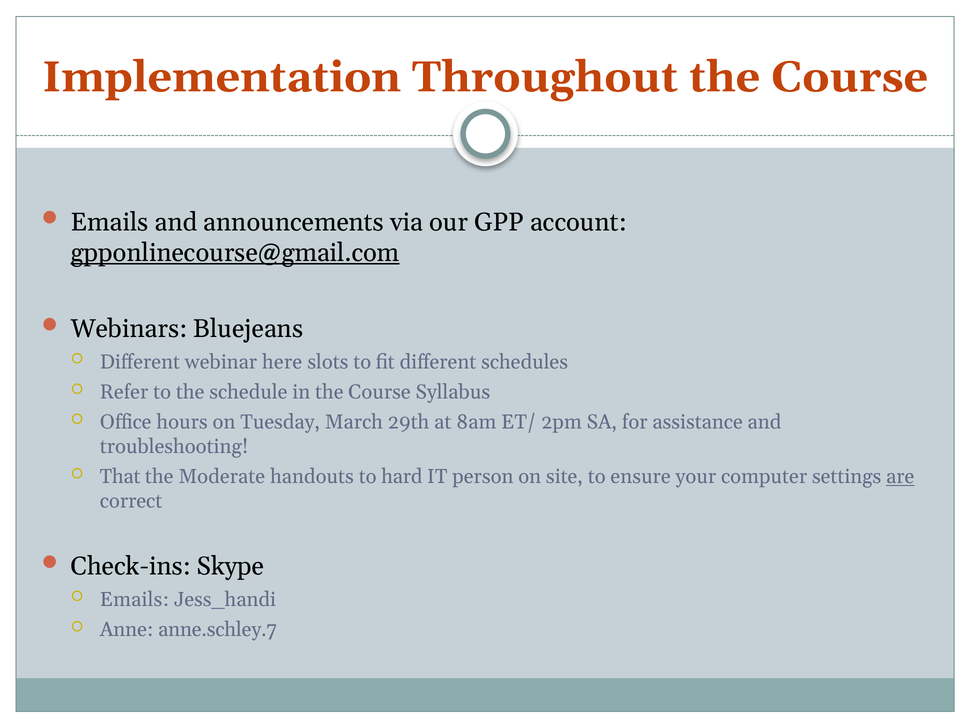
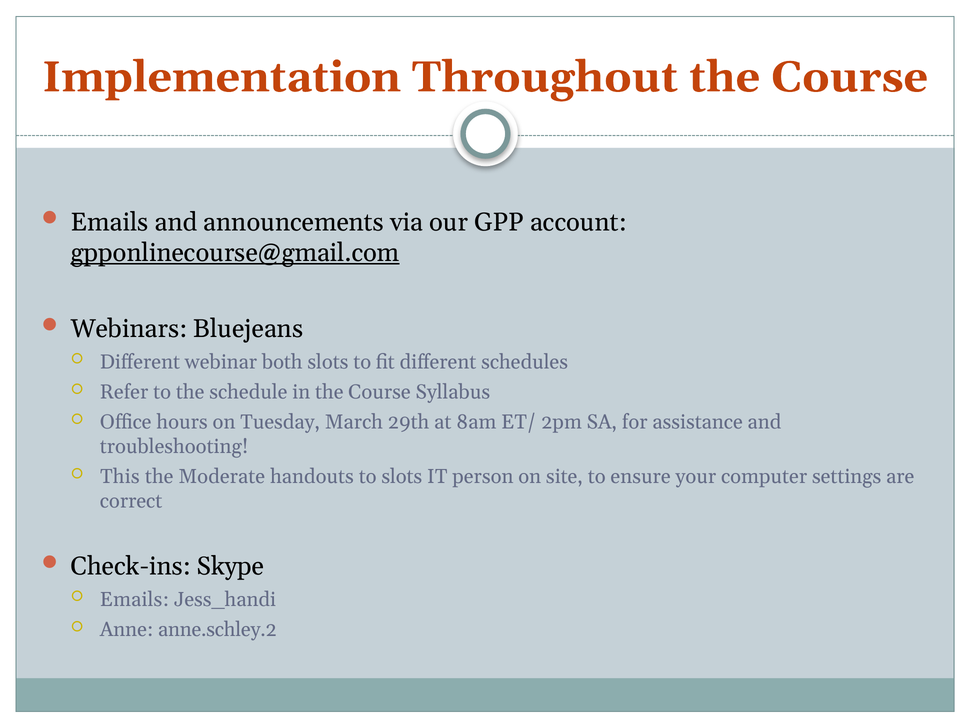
here: here -> both (282, 362)
That: That -> This (120, 477)
to hard: hard -> slots (402, 477)
are underline: present -> none (900, 477)
anne.schley.7: anne.schley.7 -> anne.schley.2 (217, 630)
